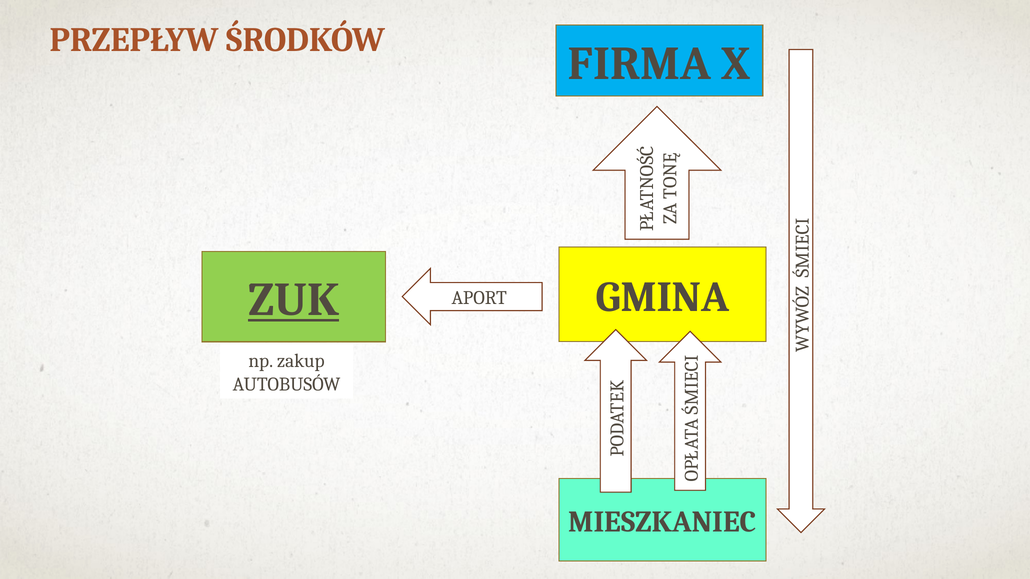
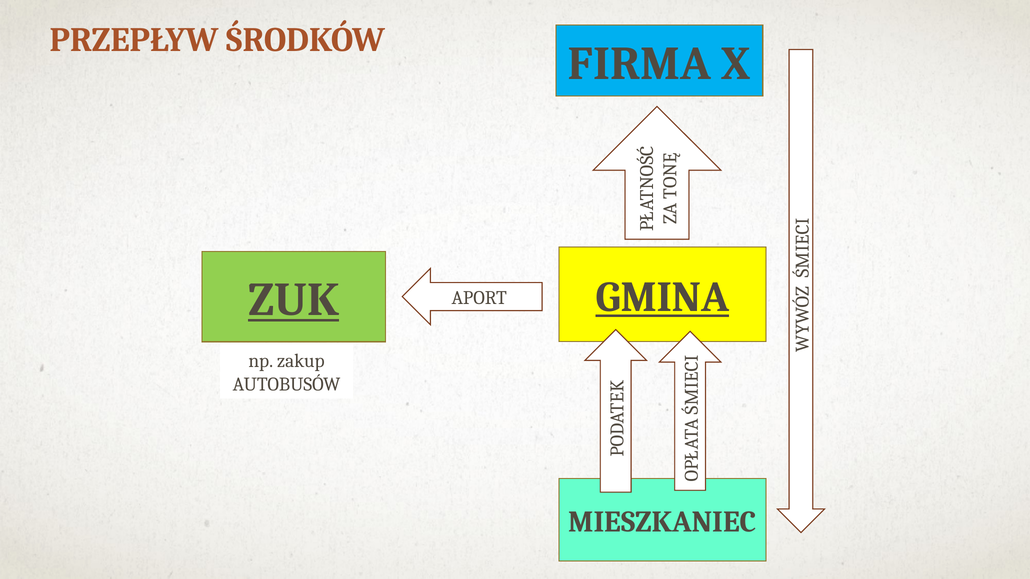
GMINA underline: none -> present (662, 297)
